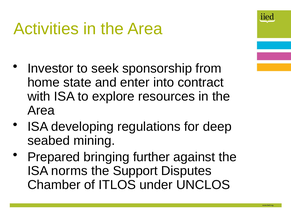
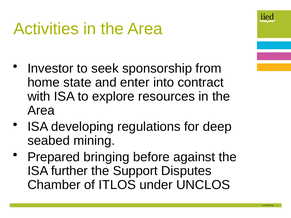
further: further -> before (151, 157)
norms: norms -> further (69, 171)
